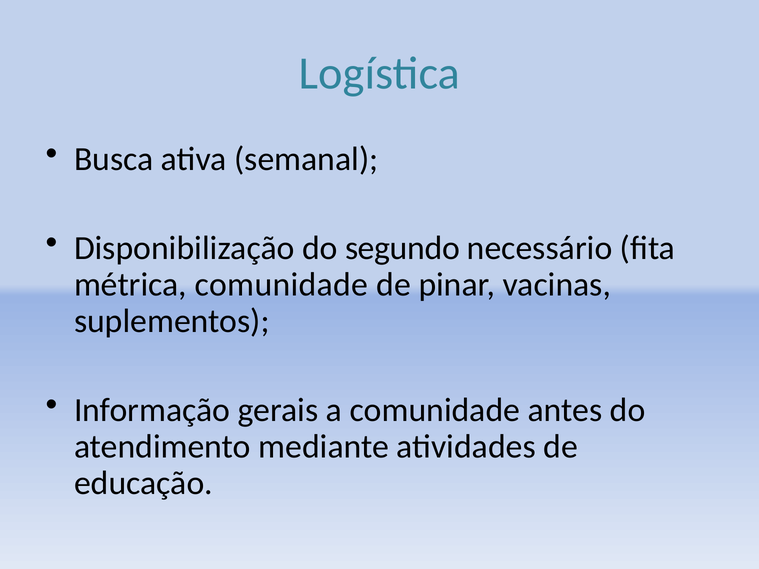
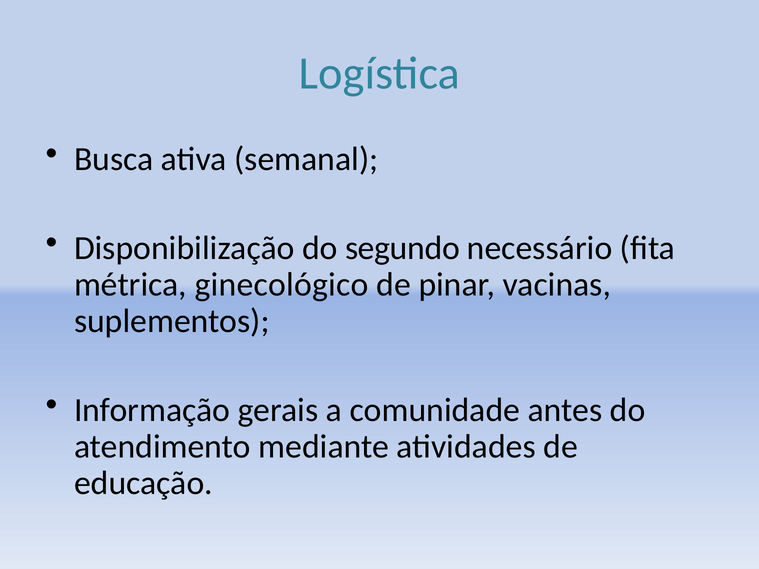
métrica comunidade: comunidade -> ginecológico (281, 285)
